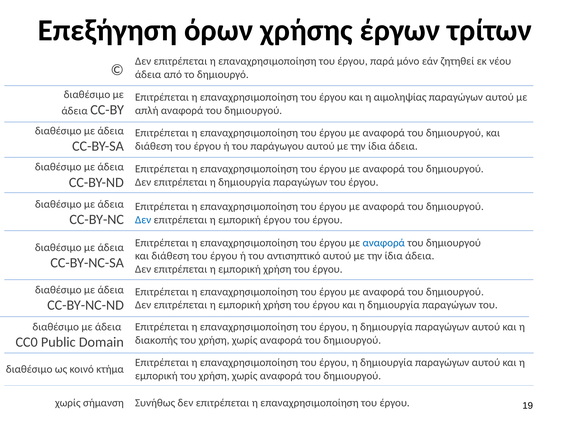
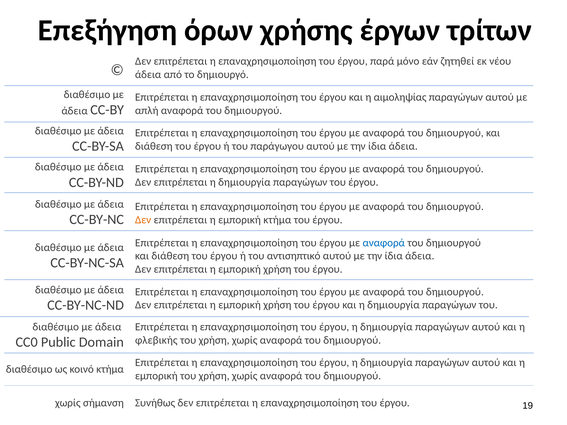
Δεν colour: blue -> orange (143, 220)
εμπορική έργου: έργου -> κτήμα (277, 220)
διακοπής: διακοπής -> φλεβικής (156, 340)
